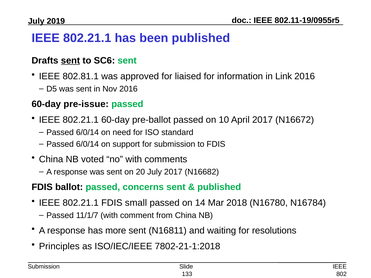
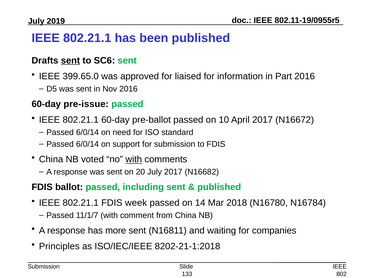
802.81.1: 802.81.1 -> 399.65.0 (81, 76)
Link: Link -> Part (284, 76)
with underline: none -> present (134, 160)
concerns: concerns -> including (143, 187)
small: small -> week (136, 203)
resolutions: resolutions -> companies (274, 231)
7802-21-1:2018: 7802-21-1:2018 -> 8202-21-1:2018 (188, 247)
